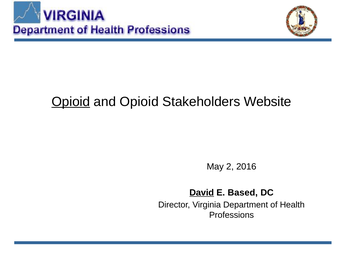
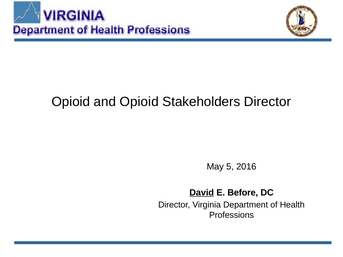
Opioid underline: present -> none (71, 102)
Stakeholders Website: Website -> Director (267, 102)
2: 2 -> 5 (230, 167)
Based: Based -> Before (243, 193)
